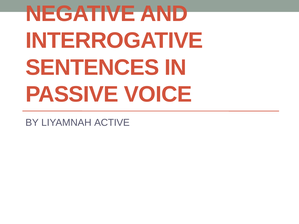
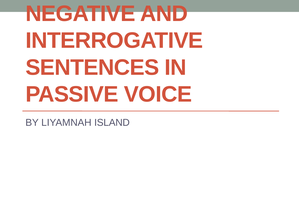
ACTIVE: ACTIVE -> ISLAND (112, 123)
